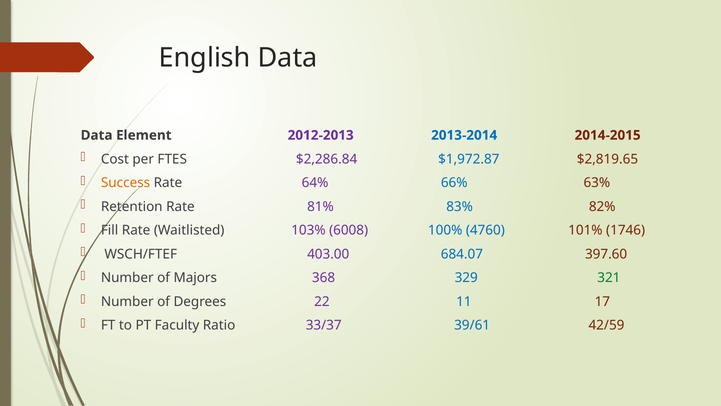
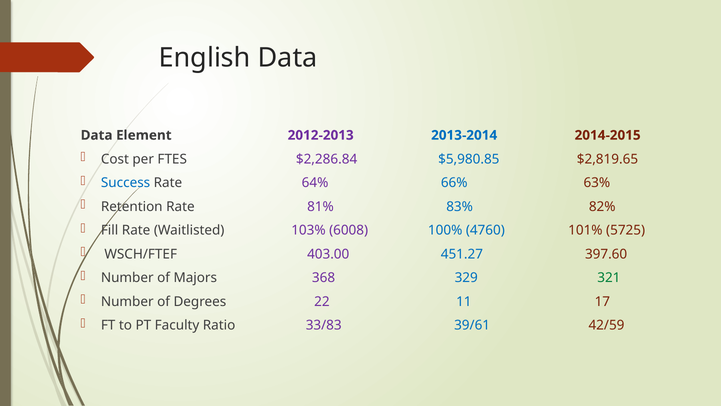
$1,972.87: $1,972.87 -> $5,980.85 (469, 159)
Success colour: orange -> blue (126, 183)
1746: 1746 -> 5725 (626, 230)
684.07: 684.07 -> 451.27 (462, 254)
33/37: 33/37 -> 33/83 (324, 325)
